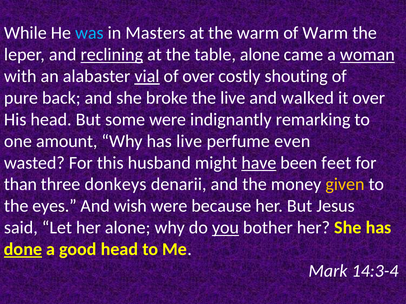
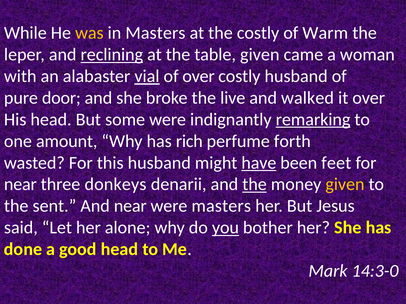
was colour: light blue -> yellow (89, 33)
the warm: warm -> costly (258, 33)
table alone: alone -> given (260, 55)
woman underline: present -> none (367, 55)
costly shouting: shouting -> husband (296, 76)
back: back -> door (61, 98)
remarking underline: none -> present (313, 120)
has live: live -> rich (189, 141)
even: even -> forth (292, 141)
than: than -> near (20, 185)
the underline: none -> present (255, 185)
eyes: eyes -> sent (54, 206)
And wish: wish -> near (130, 206)
were because: because -> masters (221, 206)
done underline: present -> none (23, 250)
14:3-4: 14:3-4 -> 14:3-0 (375, 271)
